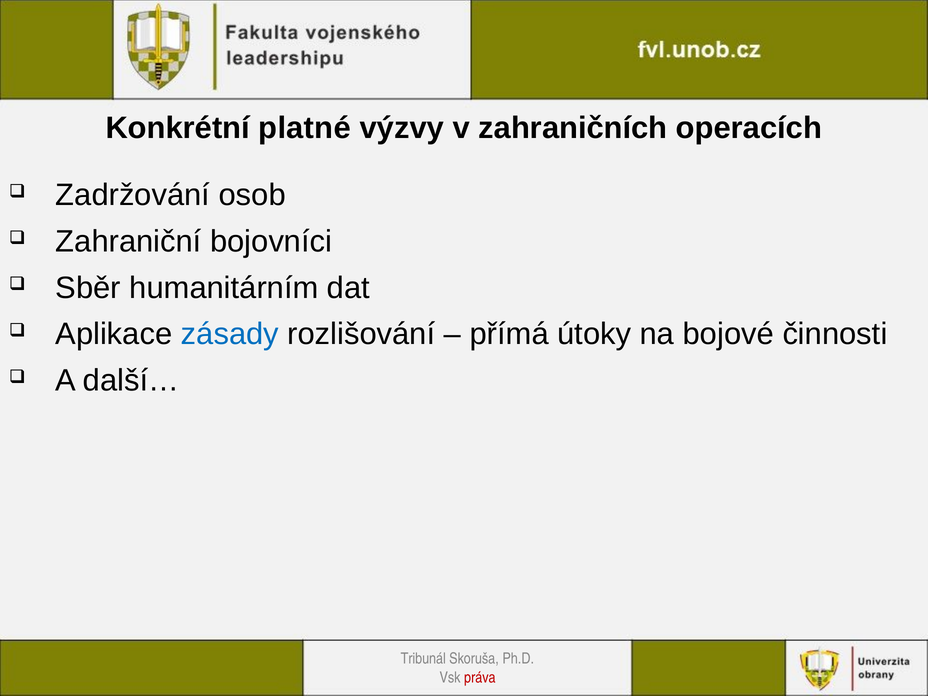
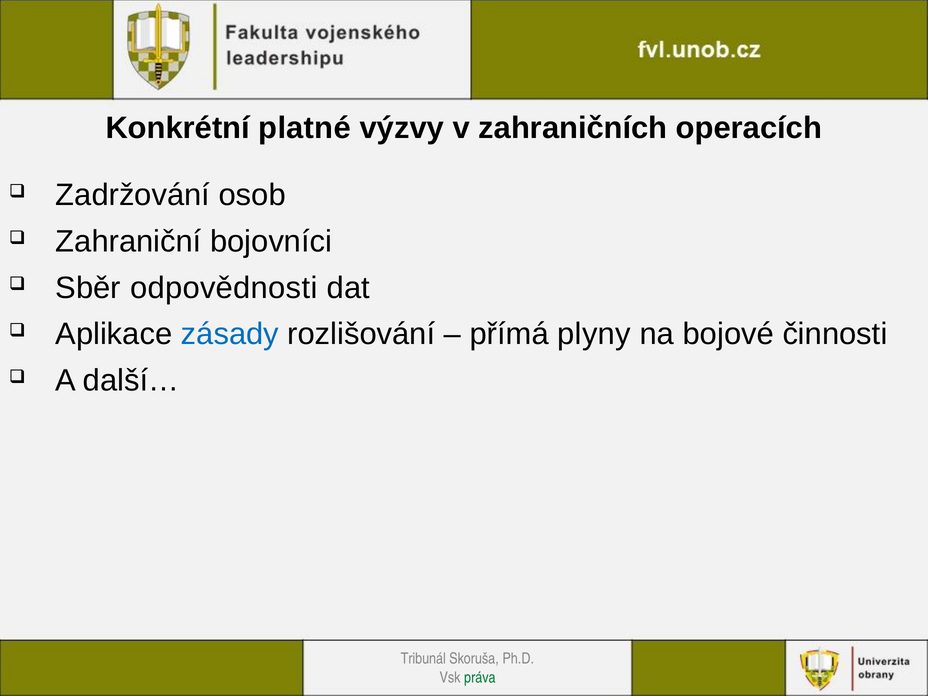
humanitárním: humanitárním -> odpovědnosti (224, 288)
útoky: útoky -> plyny (594, 334)
práva colour: red -> green (480, 677)
